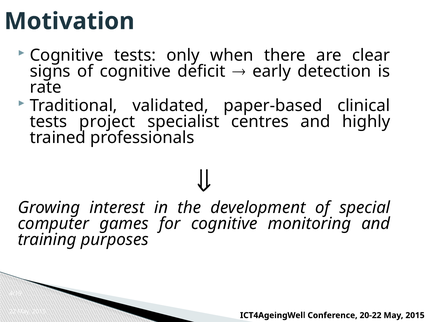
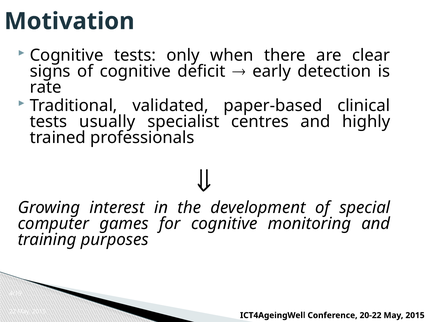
project: project -> usually (107, 122)
